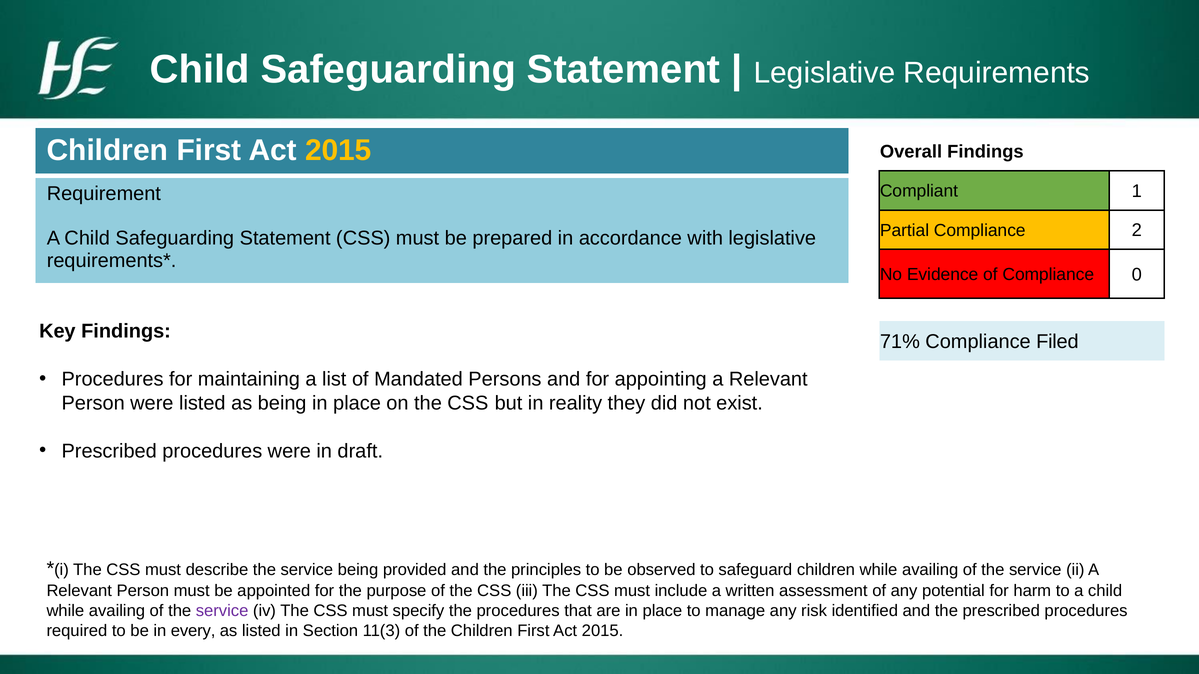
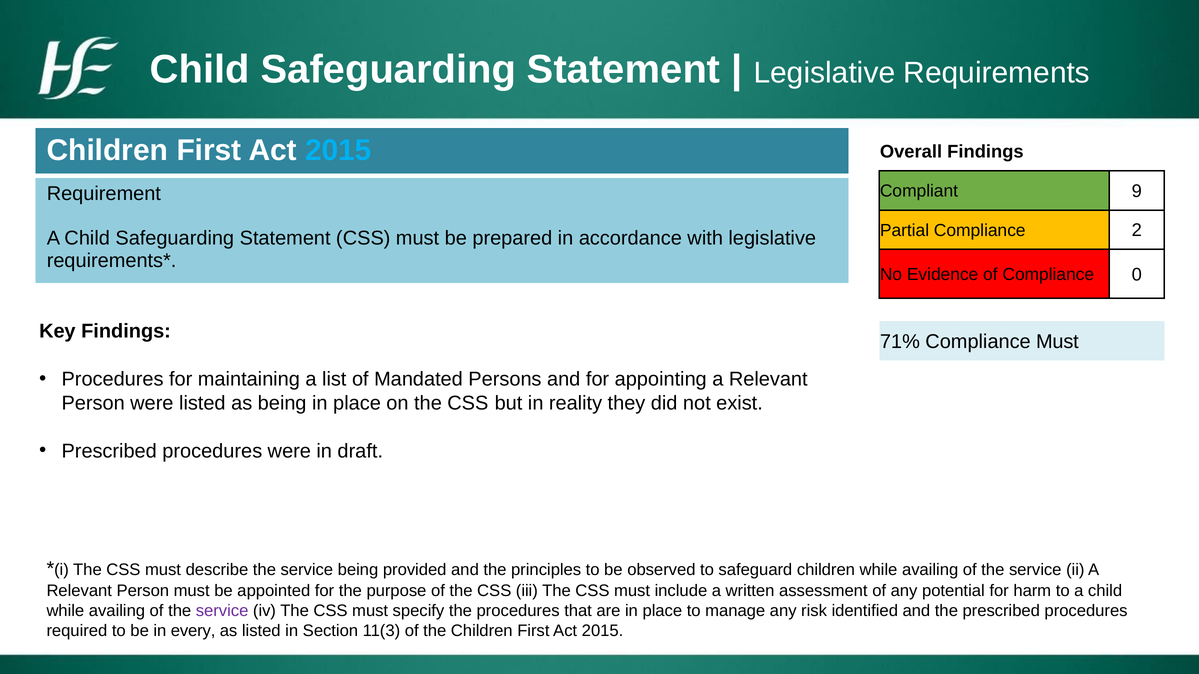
2015 colour: yellow -> light blue (338, 151)
1: 1 -> 9 (1137, 191)
Compliance Filed: Filed -> Must (1057, 342)
